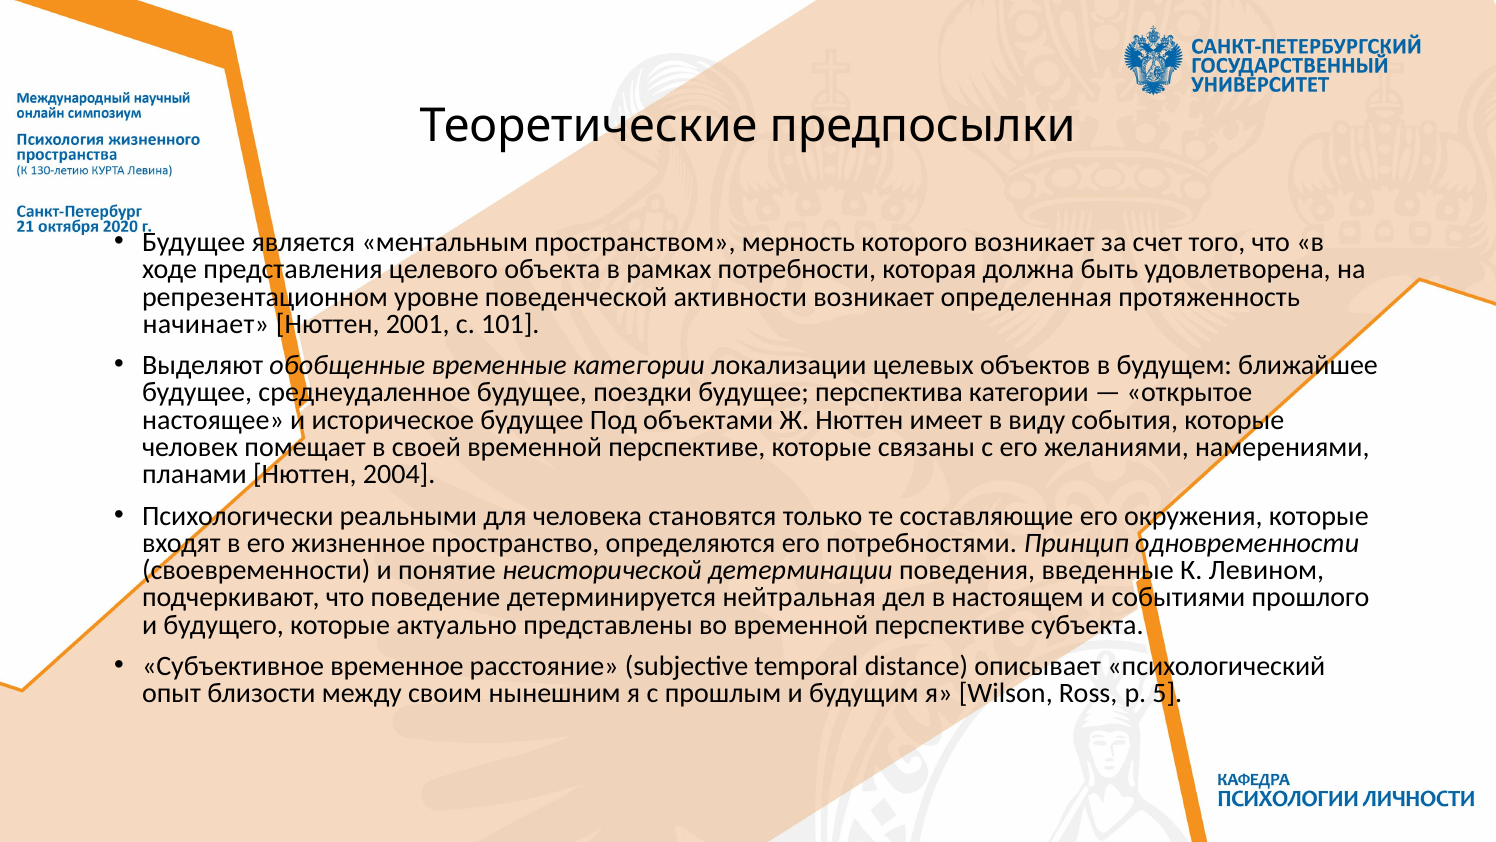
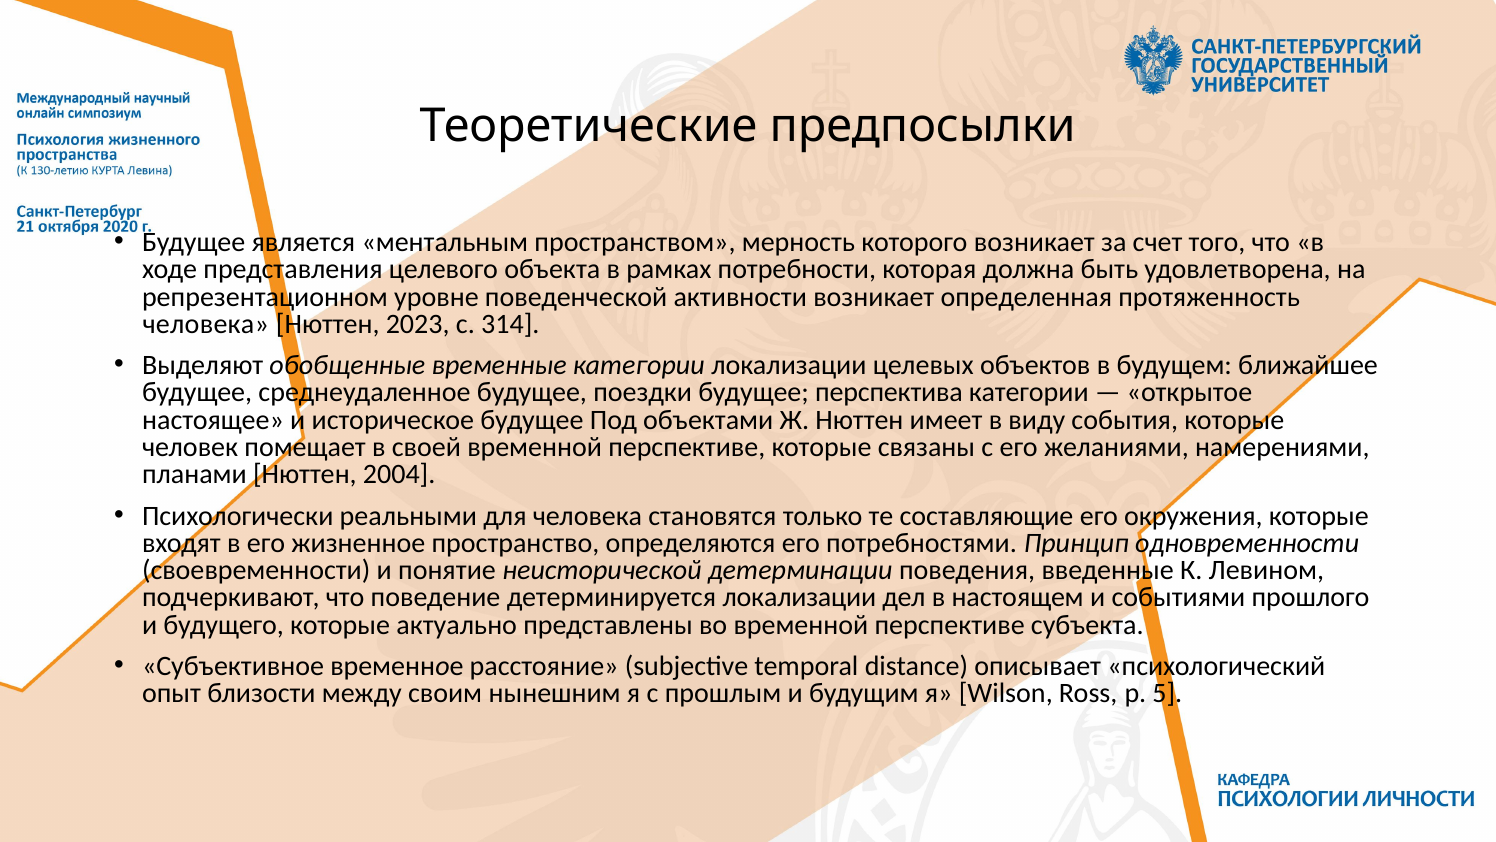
начинает: начинает -> человека (206, 324)
2001: 2001 -> 2023 (418, 324)
101: 101 -> 314 (510, 324)
детерминируется нейтральная: нейтральная -> локализации (799, 597)
